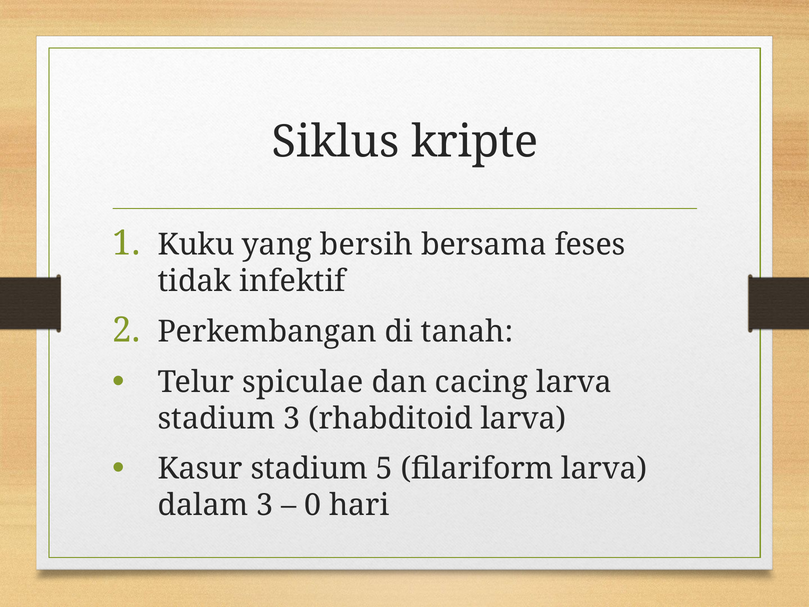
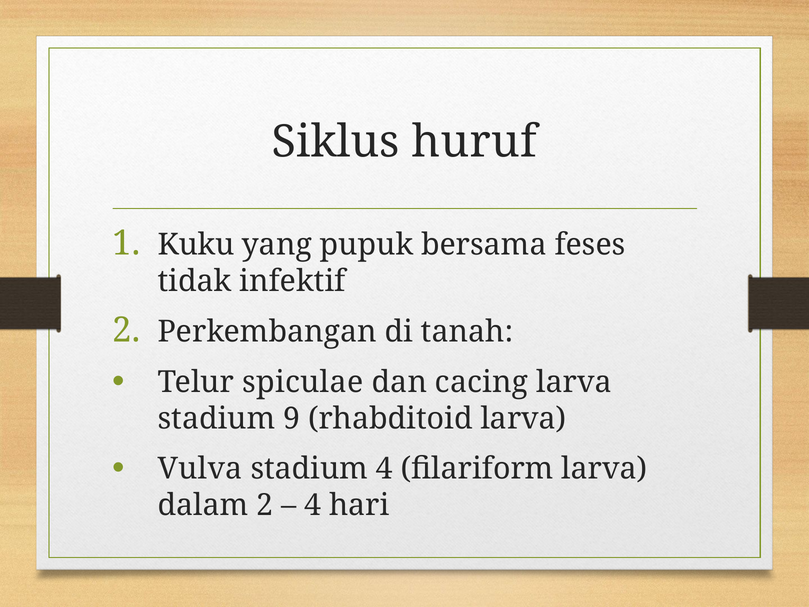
kripte: kripte -> huruf (474, 142)
bersih: bersih -> pupuk (367, 245)
stadium 3: 3 -> 9 (292, 418)
Kasur: Kasur -> Vulva (200, 469)
stadium 5: 5 -> 4 (384, 469)
dalam 3: 3 -> 2 (265, 505)
0: 0 -> 4 (313, 505)
